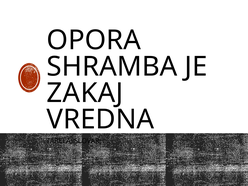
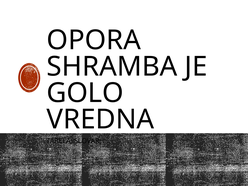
ZAKAJ: ZAKAJ -> GOLO (85, 93)
